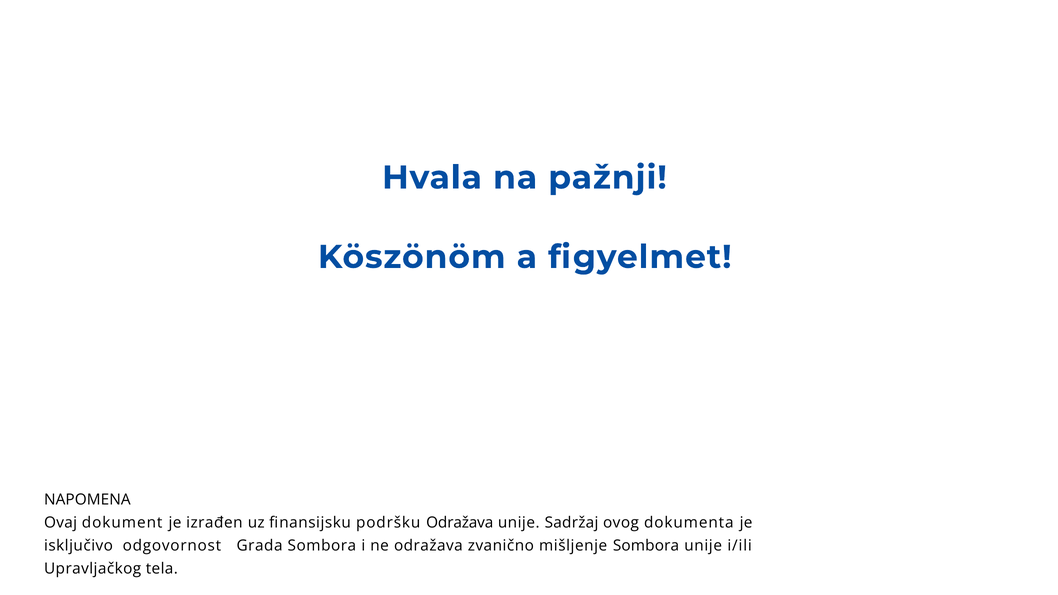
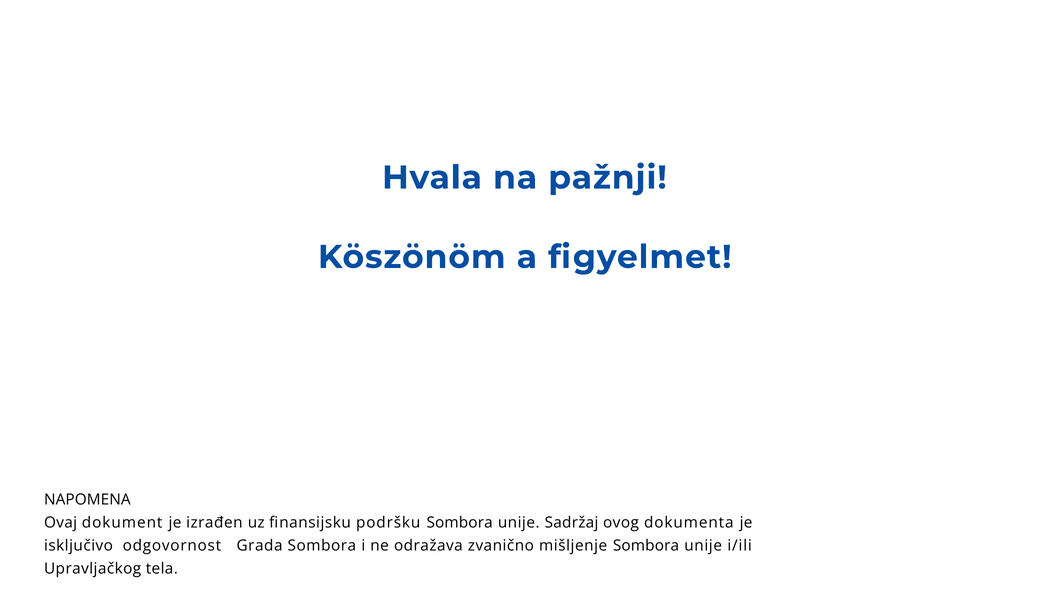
podršku Odražava: Odražava -> Sombora (460, 523)
